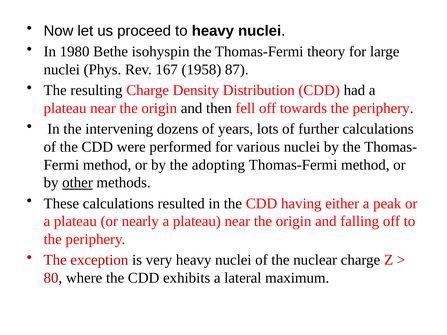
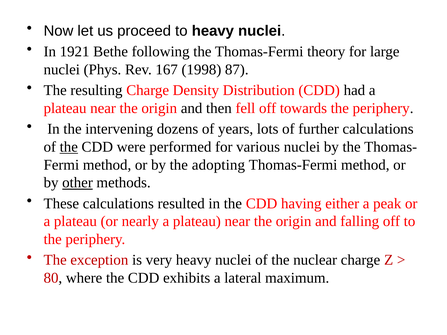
1980: 1980 -> 1921 (75, 52)
isohyspin: isohyspin -> following (161, 52)
1958: 1958 -> 1998 (201, 70)
the underline: none -> present (69, 147)
